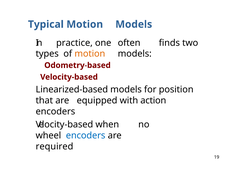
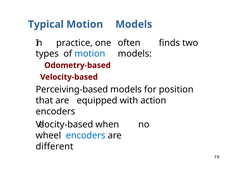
motion colour: orange -> blue (90, 54)
Linearized-based: Linearized-based -> Perceiving-based (72, 89)
required: required -> different (54, 146)
